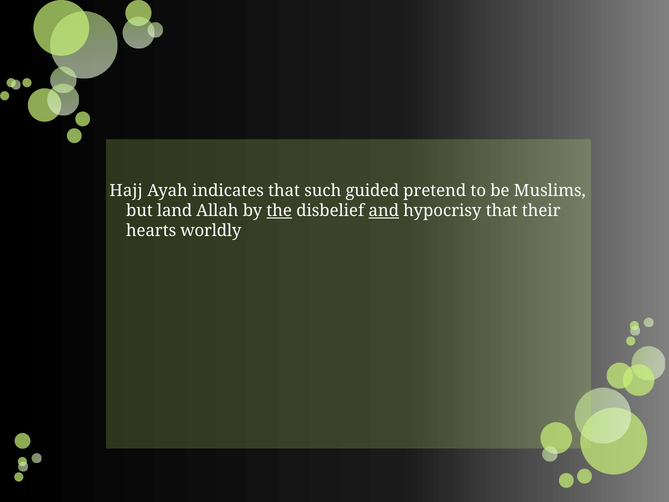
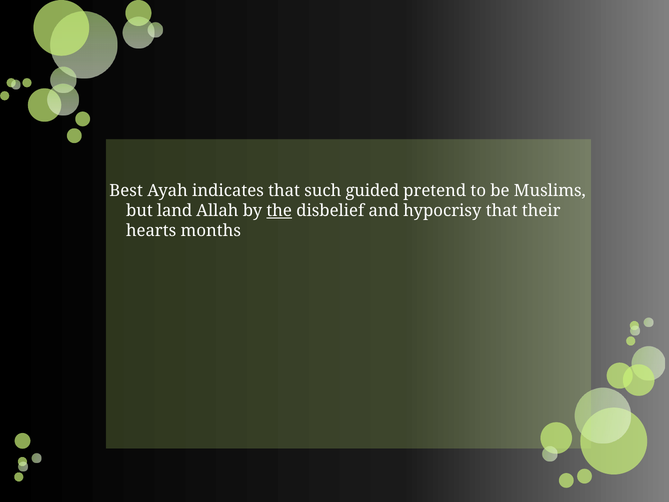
Hajj: Hajj -> Best (126, 190)
and underline: present -> none (384, 211)
worldly: worldly -> months (211, 231)
